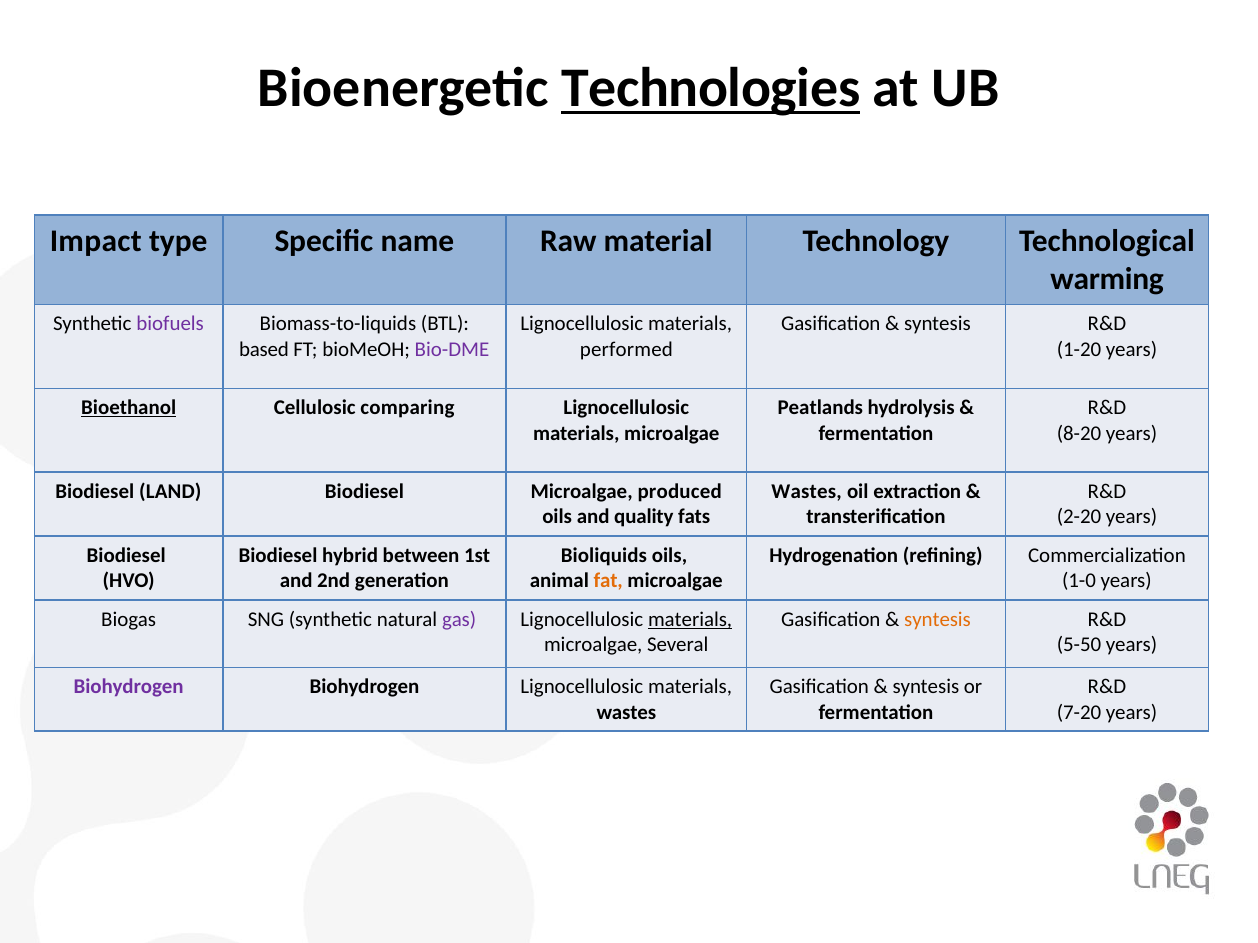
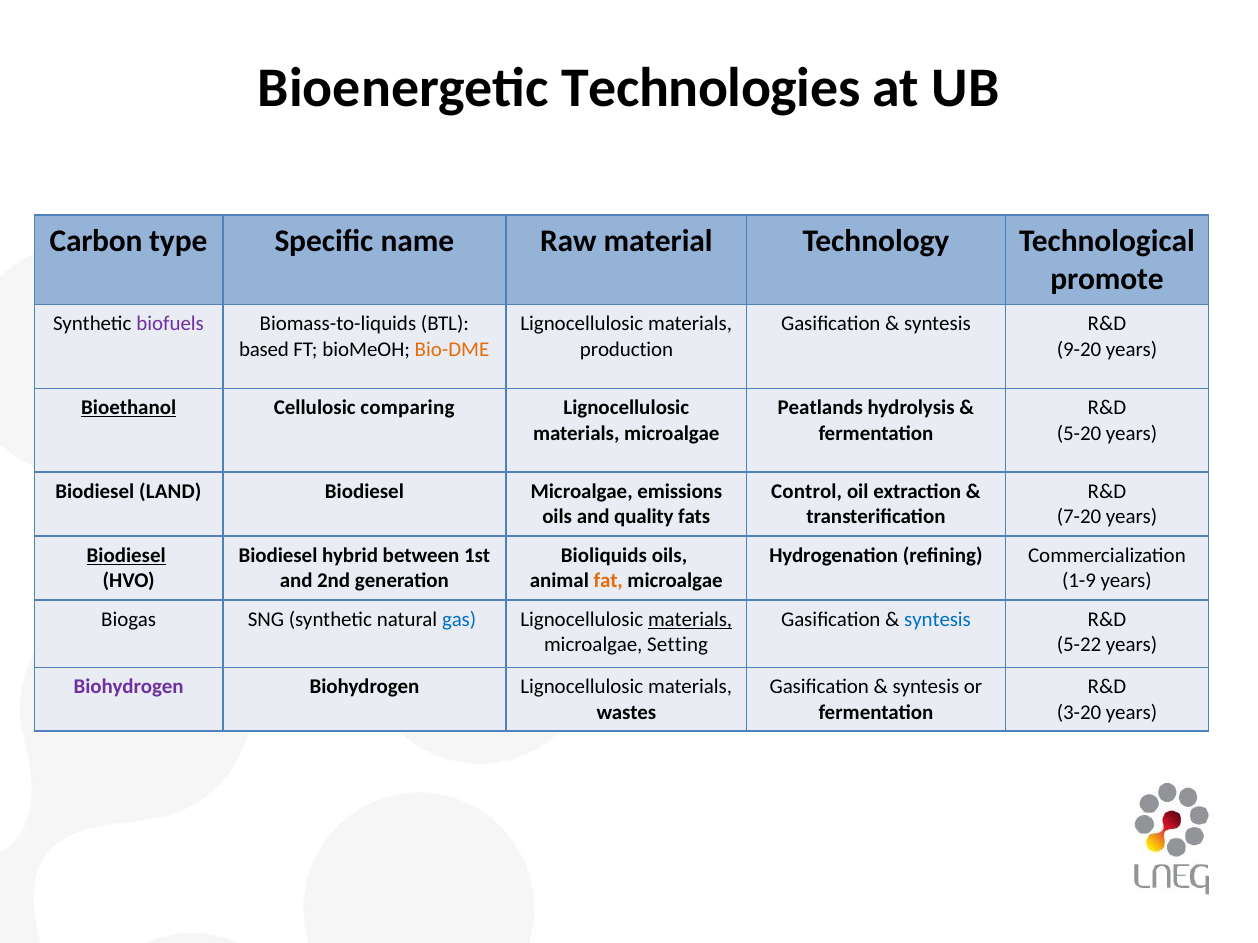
Technologies underline: present -> none (711, 89)
Impact: Impact -> Carbon (96, 241)
warming: warming -> promote (1107, 280)
Bio-DME colour: purple -> orange (452, 350)
performed: performed -> production (627, 350)
1-20: 1-20 -> 9-20 (1079, 350)
8-20: 8-20 -> 5-20 (1079, 433)
produced: produced -> emissions (680, 492)
Wastes: Wastes -> Control (807, 492)
2-20: 2-20 -> 7-20 (1079, 517)
Biodiesel underline: none -> present (126, 556)
1-0: 1-0 -> 1-9 (1079, 581)
gas colour: purple -> blue (459, 620)
syntesis colour: orange -> blue (938, 620)
Several: Several -> Setting (678, 645)
5-50: 5-50 -> 5-22 (1079, 645)
7-20: 7-20 -> 3-20 (1079, 713)
